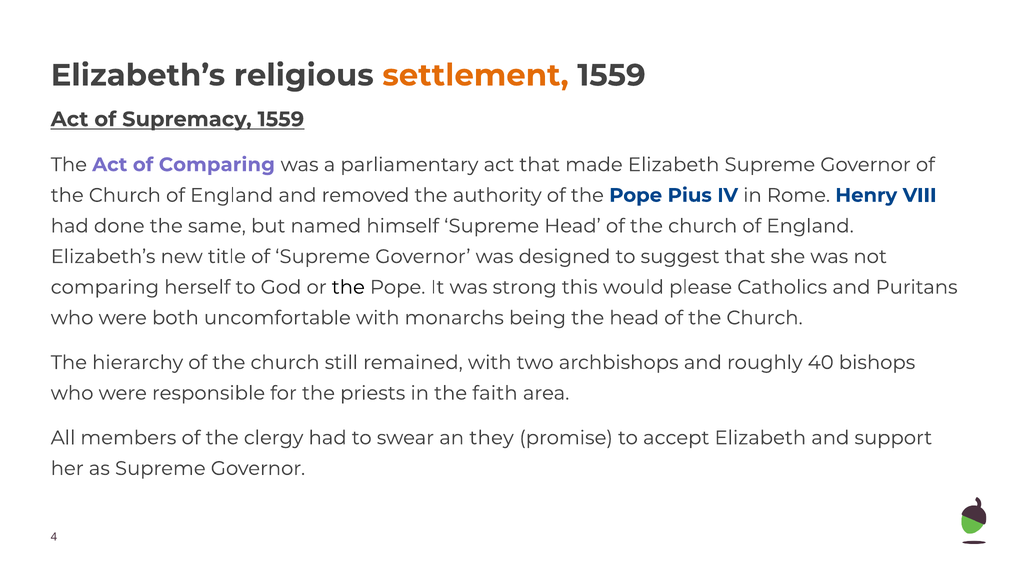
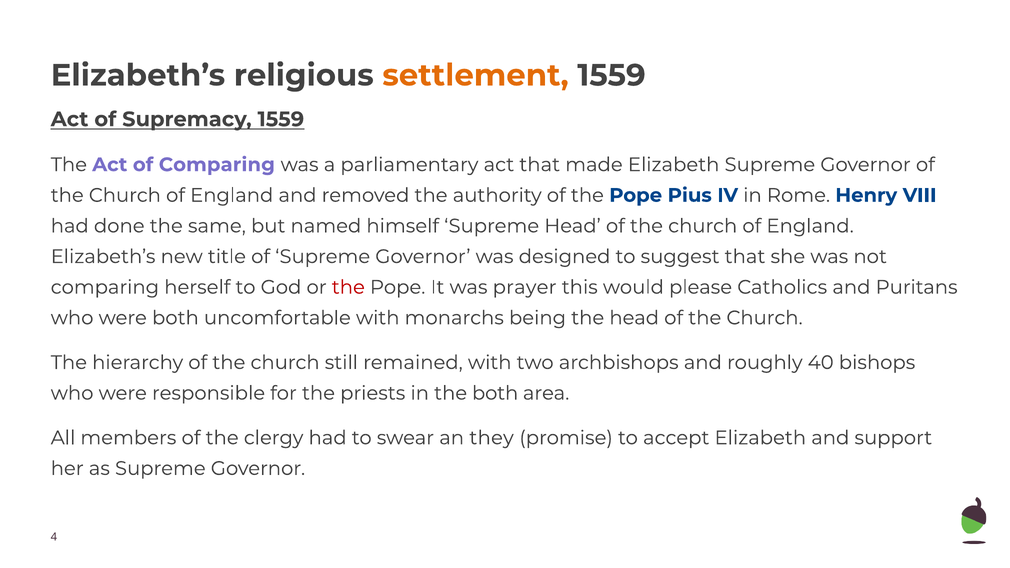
the colour: black -> red (348, 287)
strong: strong -> prayer (525, 287)
the faith: faith -> both (495, 393)
